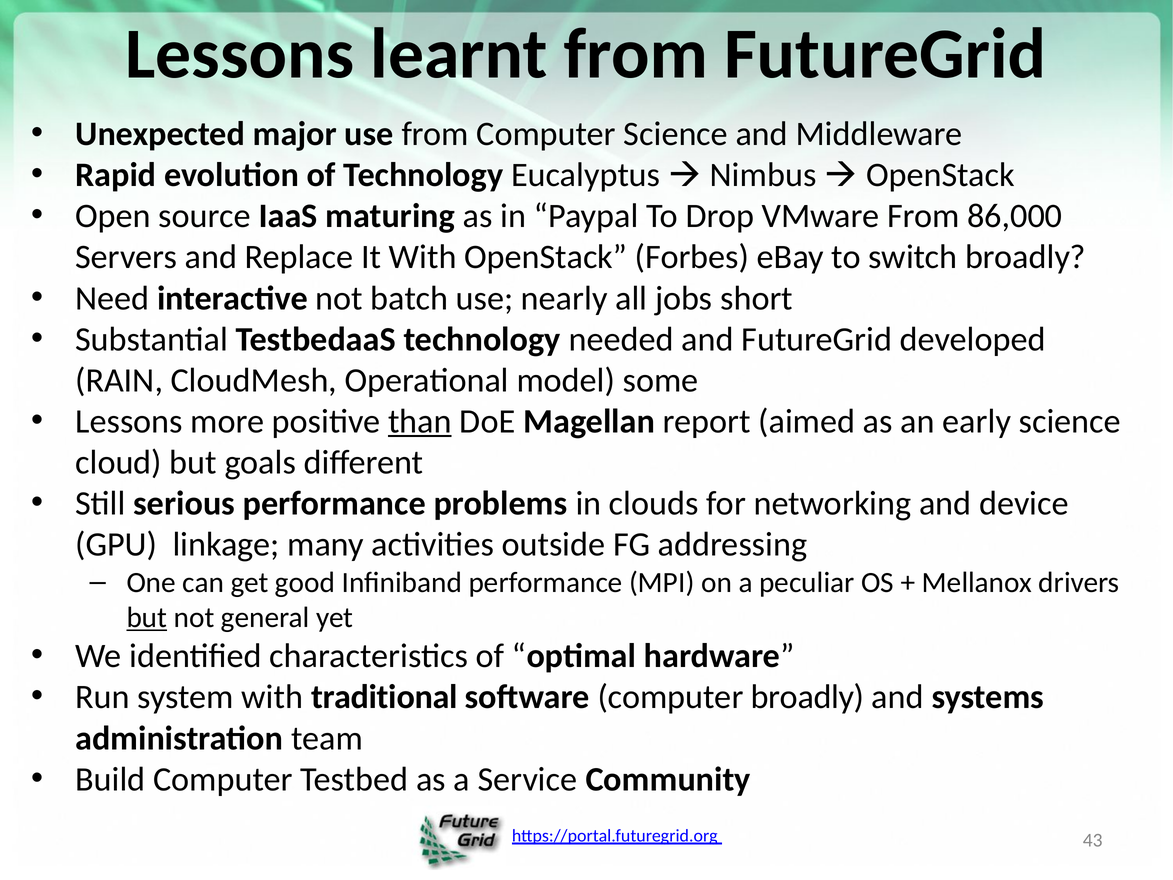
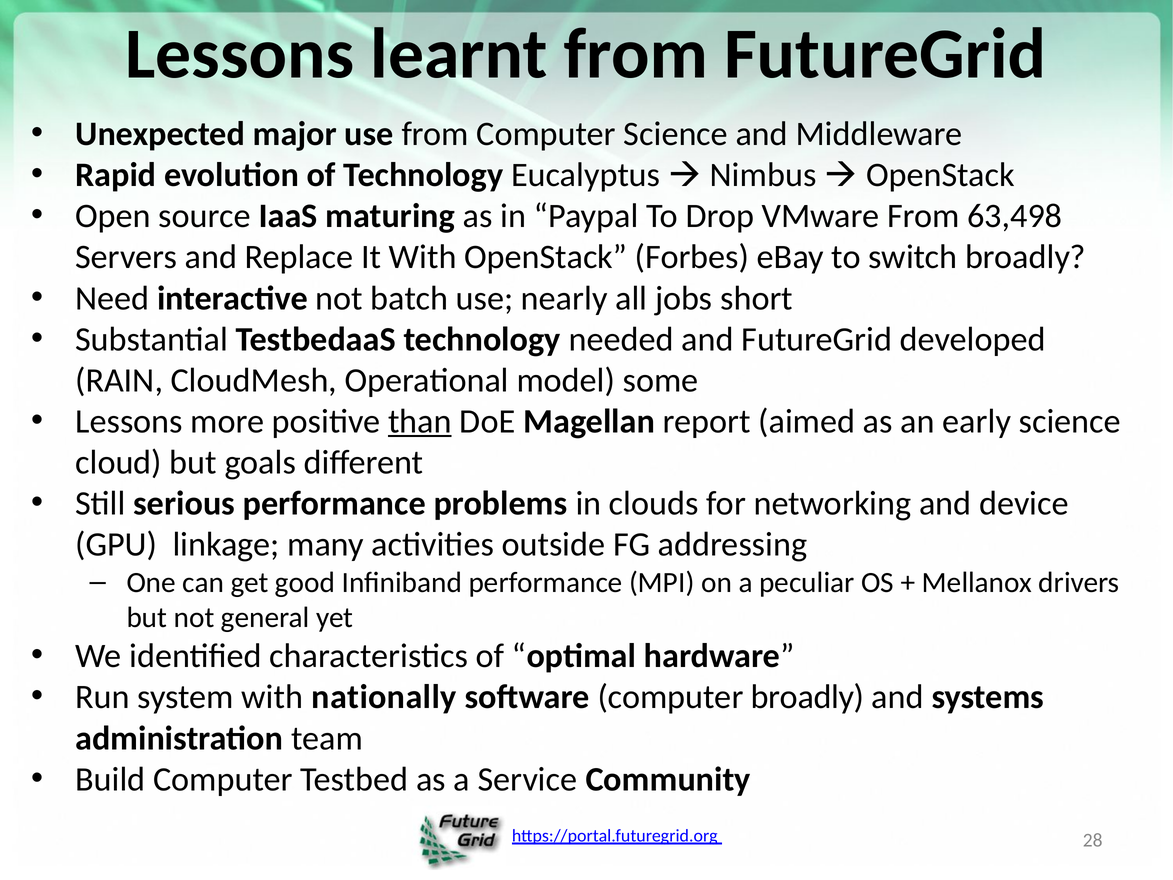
86,000: 86,000 -> 63,498 (1015, 216)
but underline: present -> none (147, 617)
traditional: traditional -> nationally (384, 697)
43: 43 -> 28 (1093, 840)
